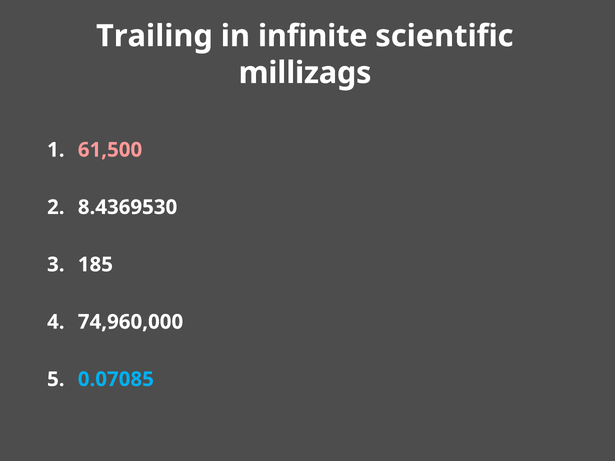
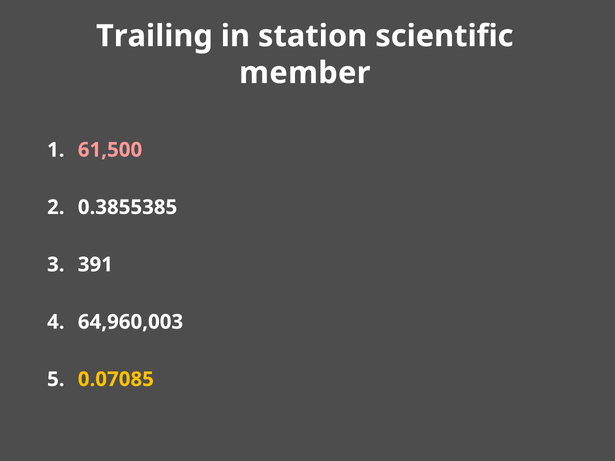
infinite: infinite -> station (313, 36)
millizags: millizags -> member (305, 73)
8.4369530: 8.4369530 -> 0.3855385 (128, 207)
185: 185 -> 391 (95, 265)
74,960,000: 74,960,000 -> 64,960,003 (131, 322)
0.07085 colour: light blue -> yellow (116, 379)
